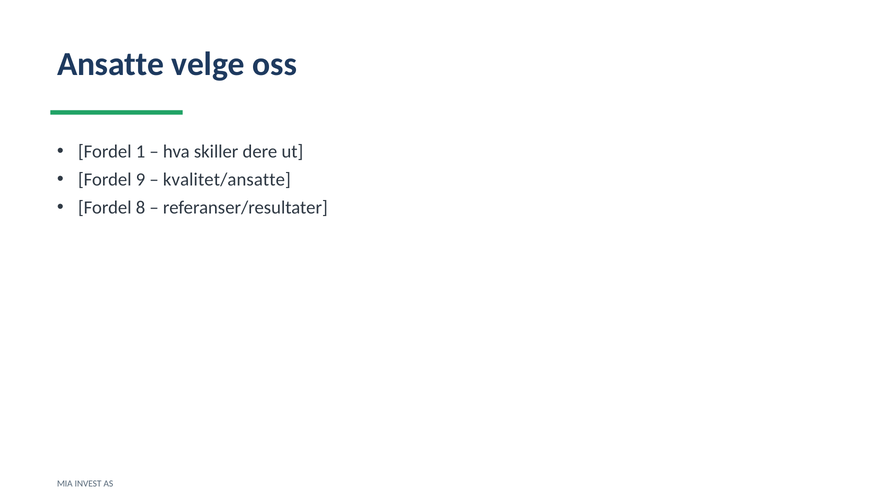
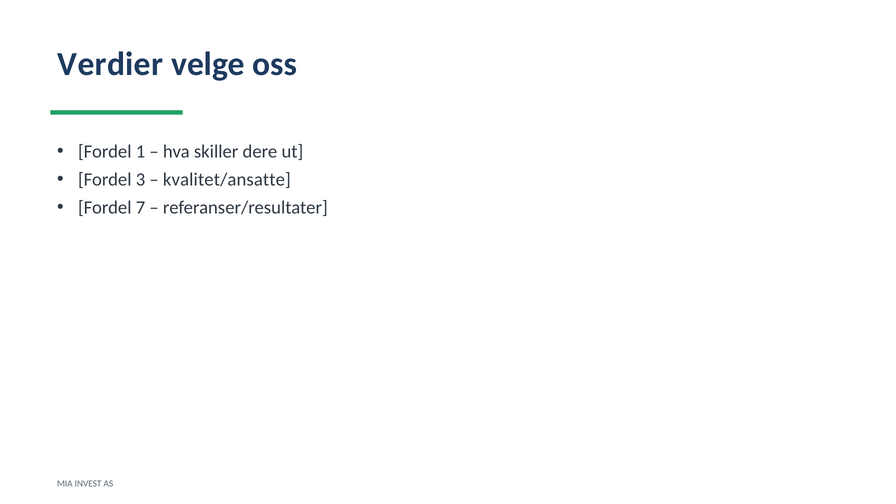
Ansatte: Ansatte -> Verdier (110, 64)
9: 9 -> 3 (141, 180)
8: 8 -> 7 (141, 208)
